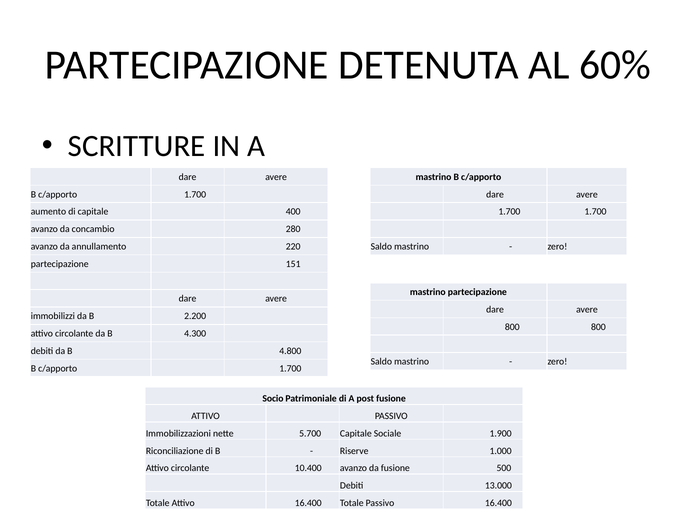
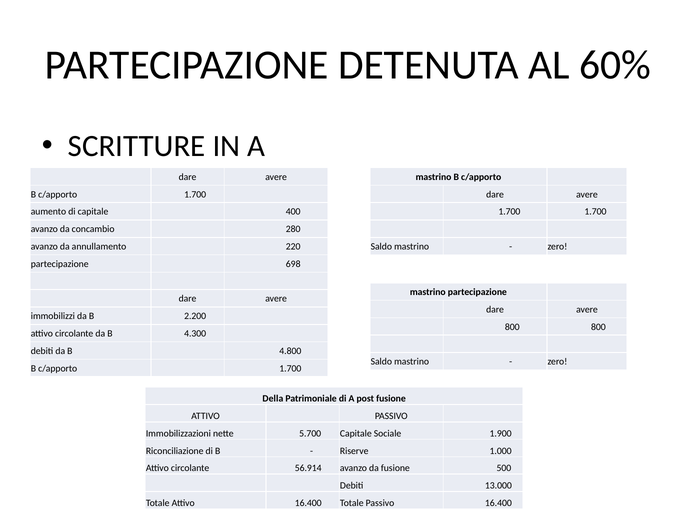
151: 151 -> 698 (293, 264)
Socio: Socio -> Della (273, 399)
10.400: 10.400 -> 56.914 (308, 468)
